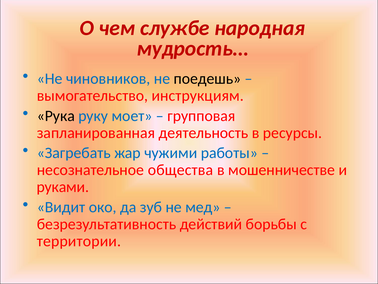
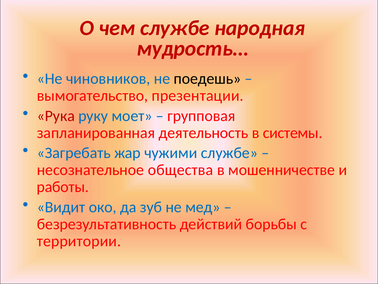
инструкциям: инструкциям -> презентации (198, 96)
Рука colour: black -> red (56, 116)
ресурсы: ресурсы -> системы (293, 133)
чужими работы: работы -> службе (229, 153)
руками: руками -> работы (63, 187)
